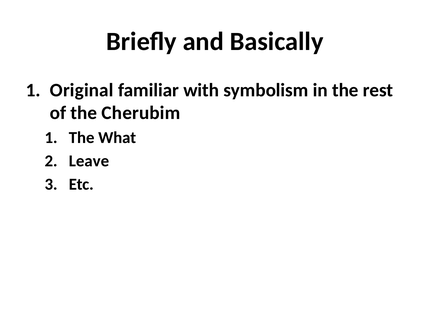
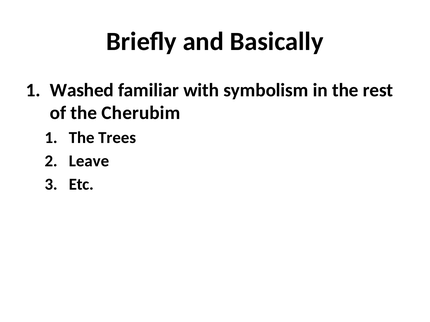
Original: Original -> Washed (82, 90)
What: What -> Trees (117, 138)
